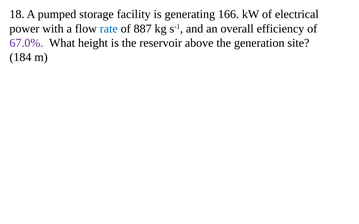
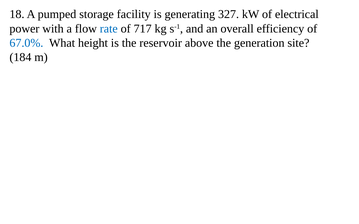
166: 166 -> 327 (229, 14)
887: 887 -> 717 (143, 29)
67.0% colour: purple -> blue (26, 43)
